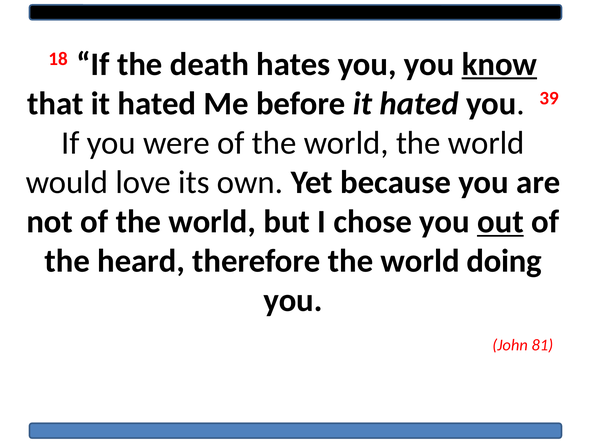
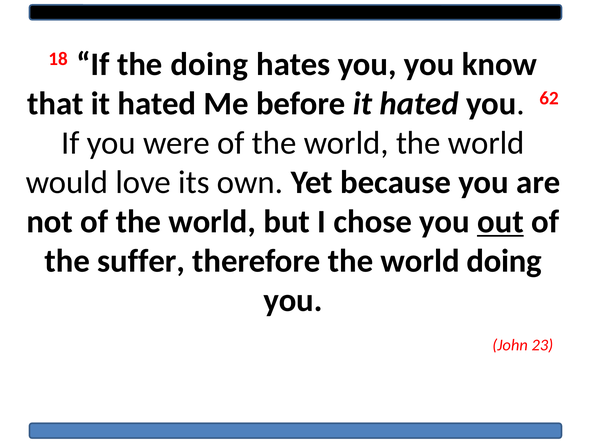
the death: death -> doing (209, 64)
know underline: present -> none (499, 64)
39: 39 -> 62 (549, 98)
heard: heard -> suffer (141, 261)
81: 81 -> 23 (542, 345)
